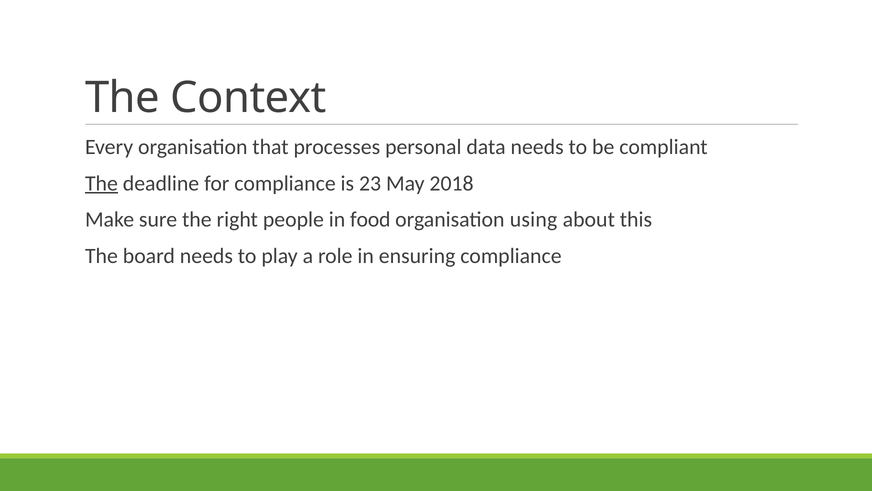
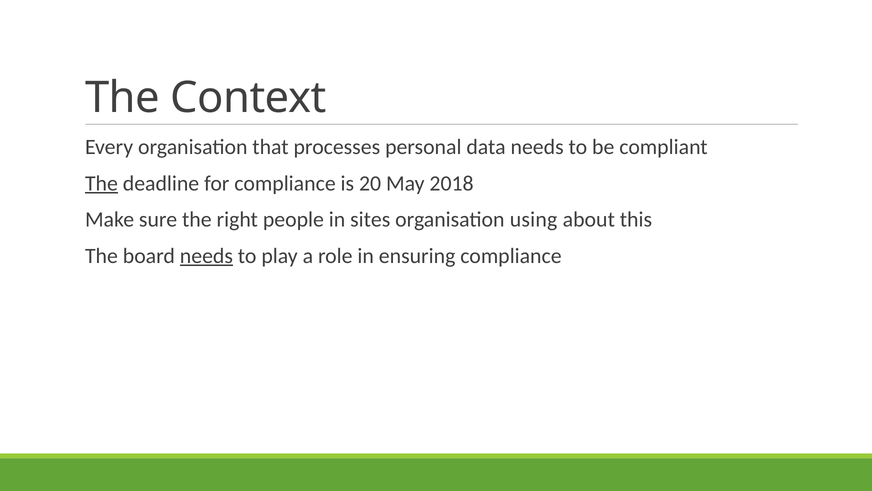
23: 23 -> 20 (370, 183)
food: food -> sites (370, 219)
needs underline: none -> present (206, 256)
